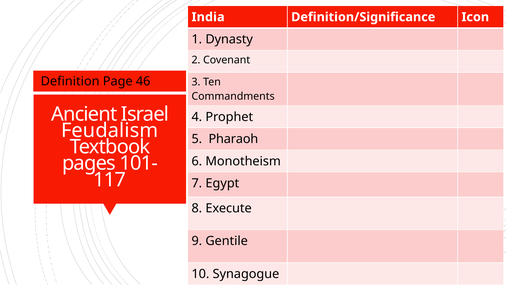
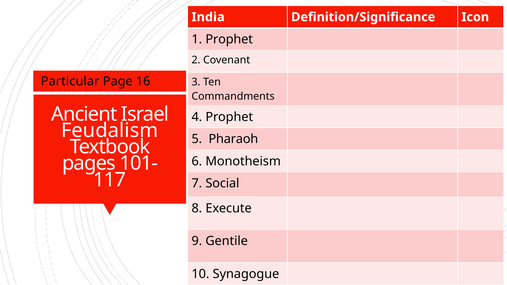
1 Dynasty: Dynasty -> Prophet (229, 39)
Definition: Definition -> Particular (70, 82)
46: 46 -> 16 (143, 82)
Egypt: Egypt -> Social (222, 183)
